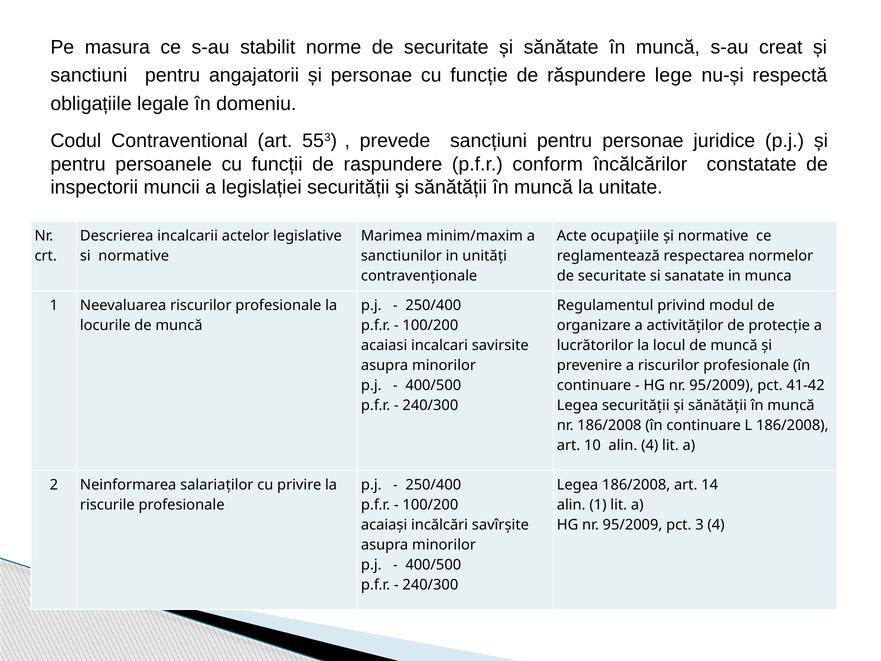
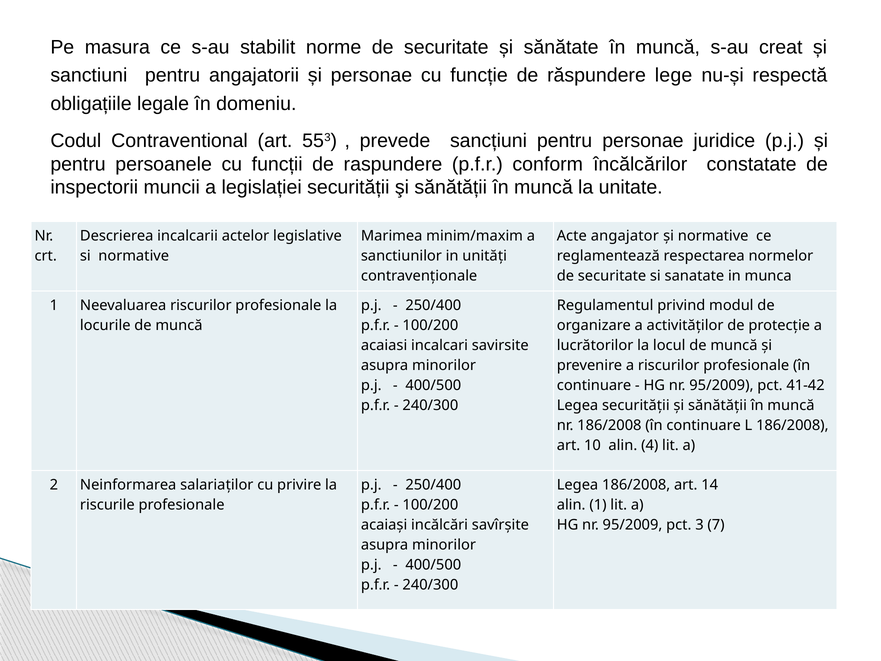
ocupaţiile: ocupaţiile -> angajator (625, 236)
3 4: 4 -> 7 (716, 525)
